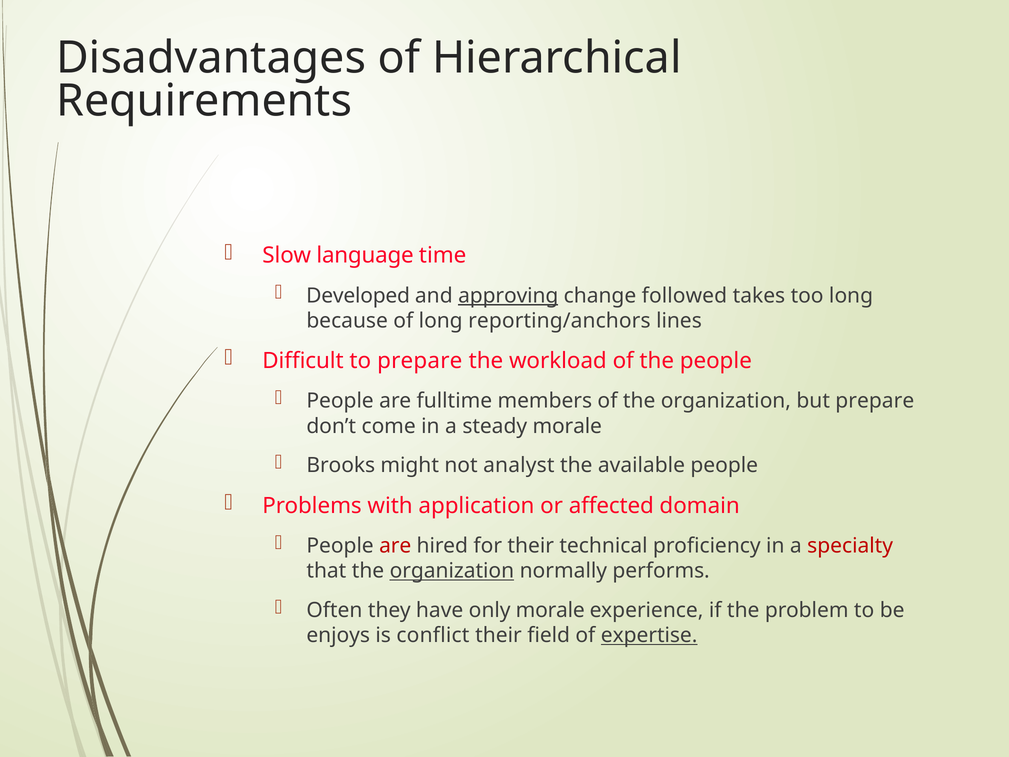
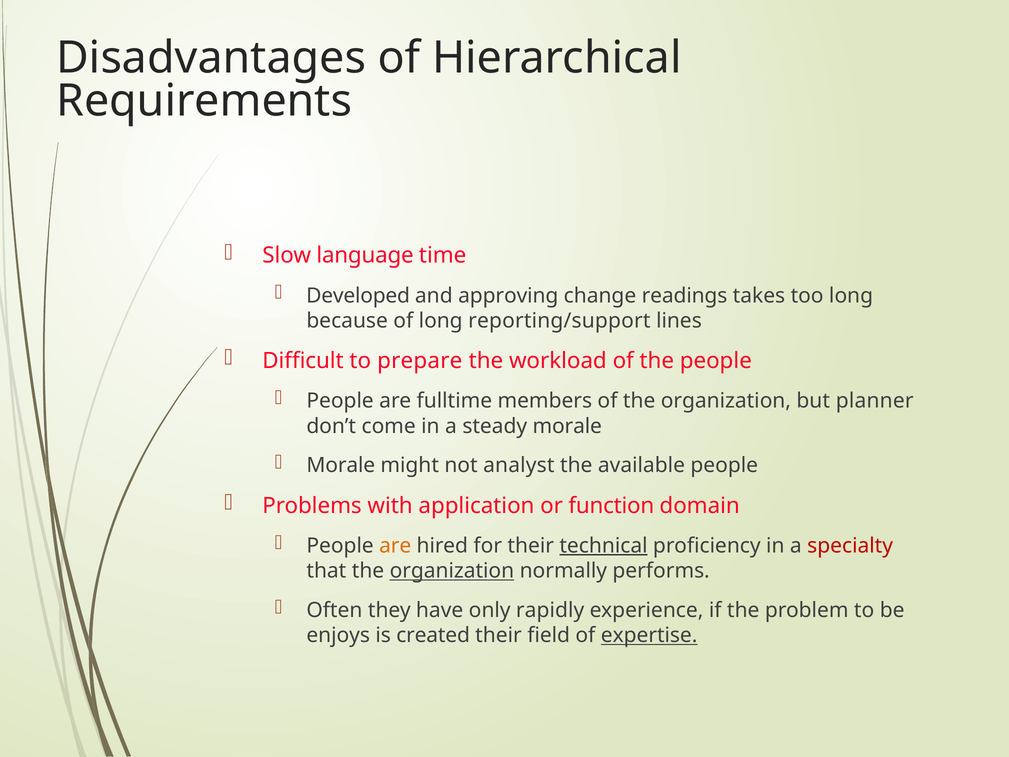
approving underline: present -> none (508, 295)
followed: followed -> readings (685, 295)
reporting/anchors: reporting/anchors -> reporting/support (559, 321)
but prepare: prepare -> planner (875, 401)
Brooks: Brooks -> Morale (341, 465)
affected: affected -> function (611, 506)
are colour: red -> orange (395, 546)
technical underline: none -> present (604, 546)
only morale: morale -> rapidly (550, 610)
conflict: conflict -> created (433, 635)
